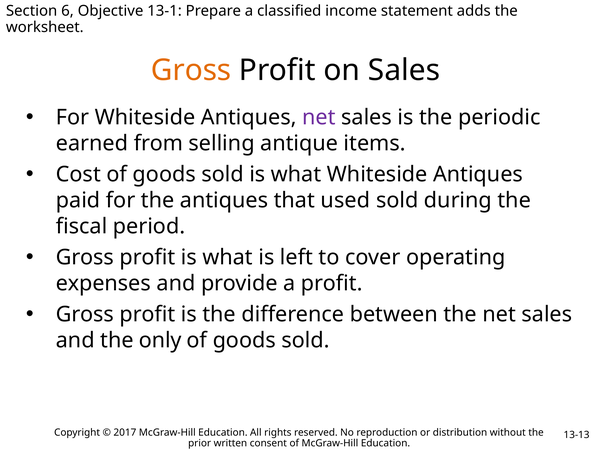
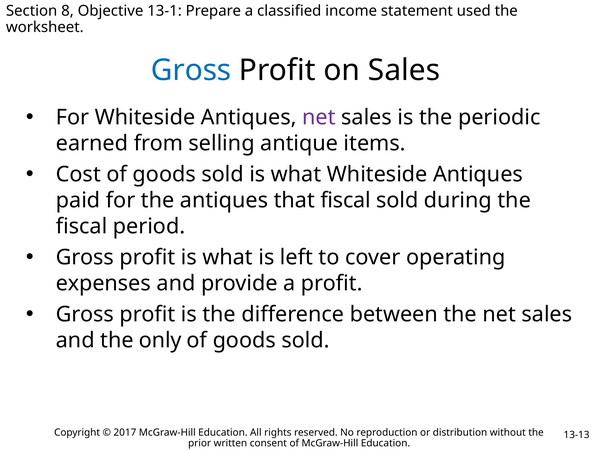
6: 6 -> 8 (68, 11)
adds: adds -> used (474, 11)
Gross colour: orange -> blue (191, 70)
that used: used -> fiscal (346, 200)
